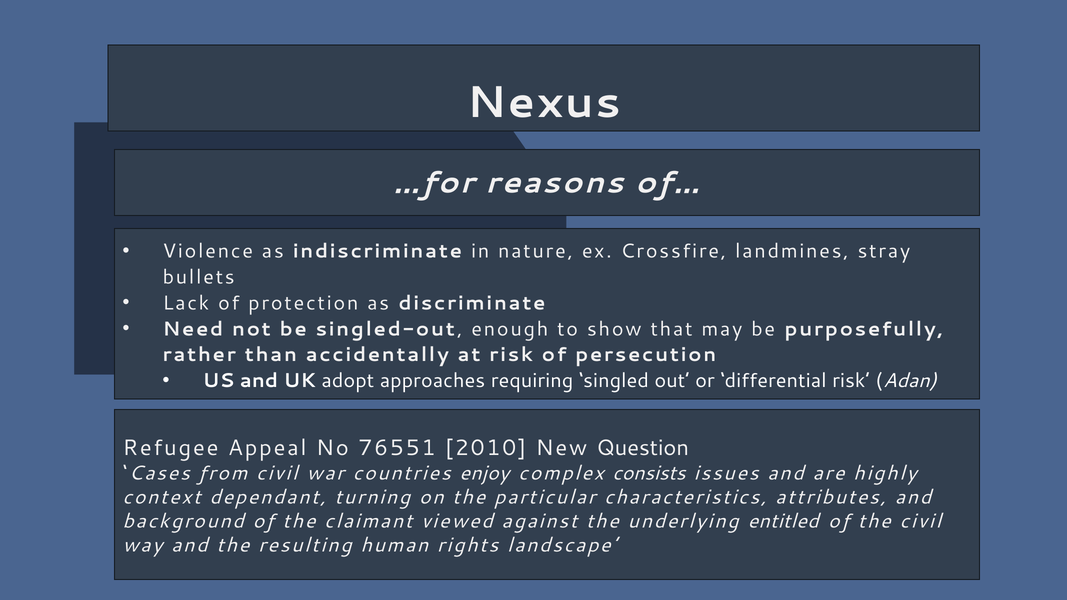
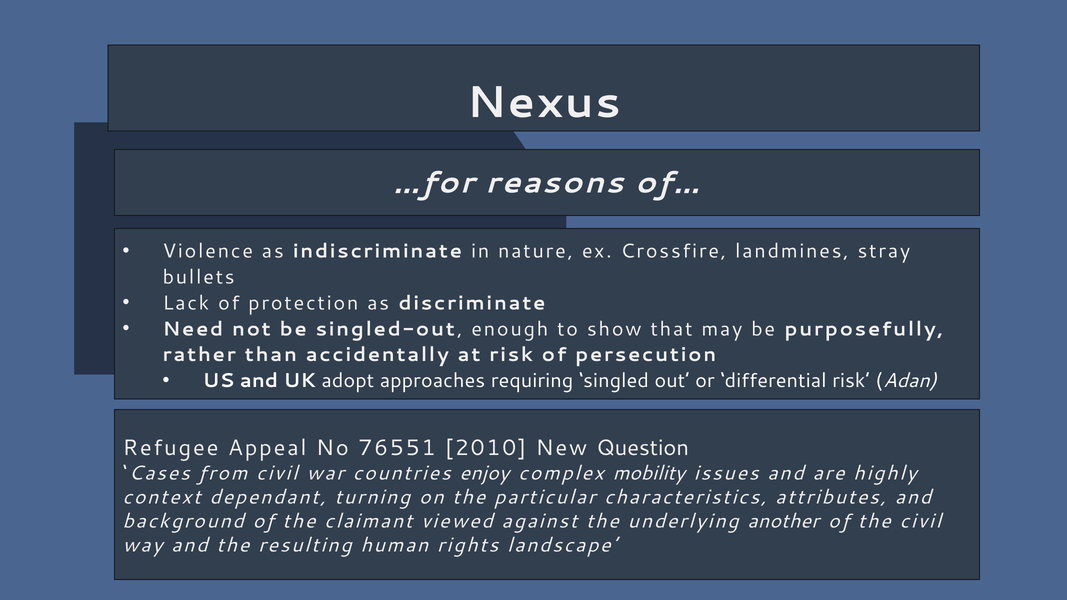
consists: consists -> mobility (649, 473)
entitled: entitled -> another (783, 521)
